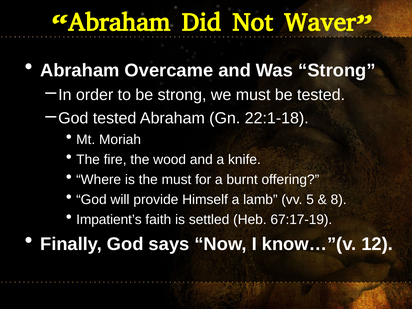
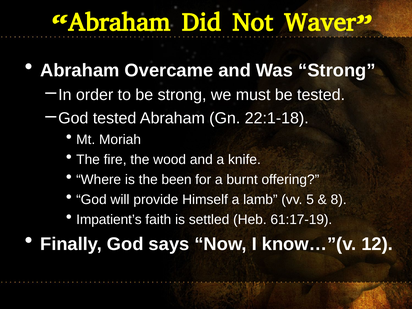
the must: must -> been (177, 180)
67:17-19: 67:17-19 -> 61:17-19 (301, 220)
